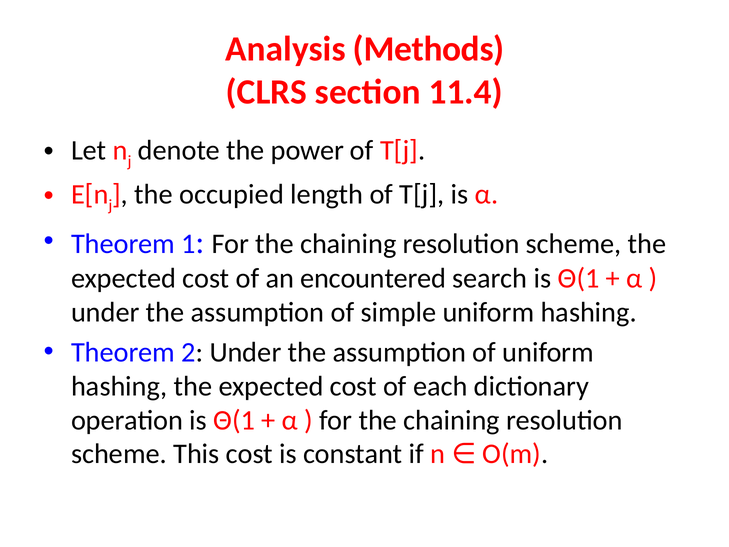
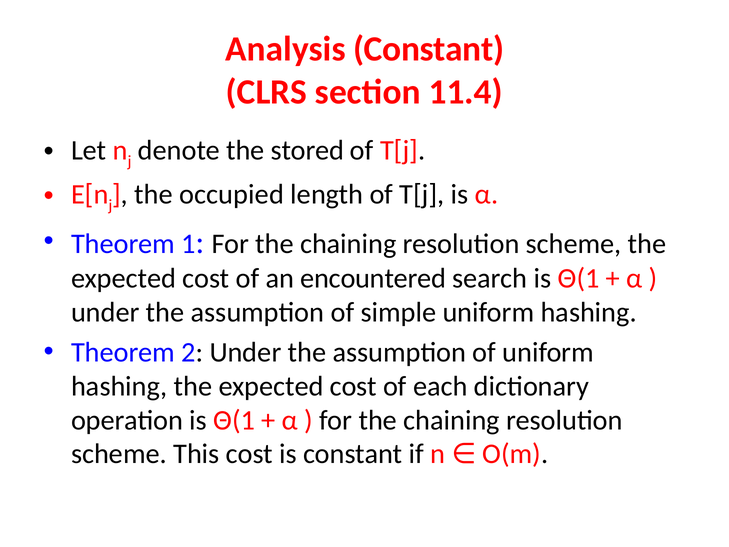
Analysis Methods: Methods -> Constant (429, 49)
power: power -> stored (307, 150)
